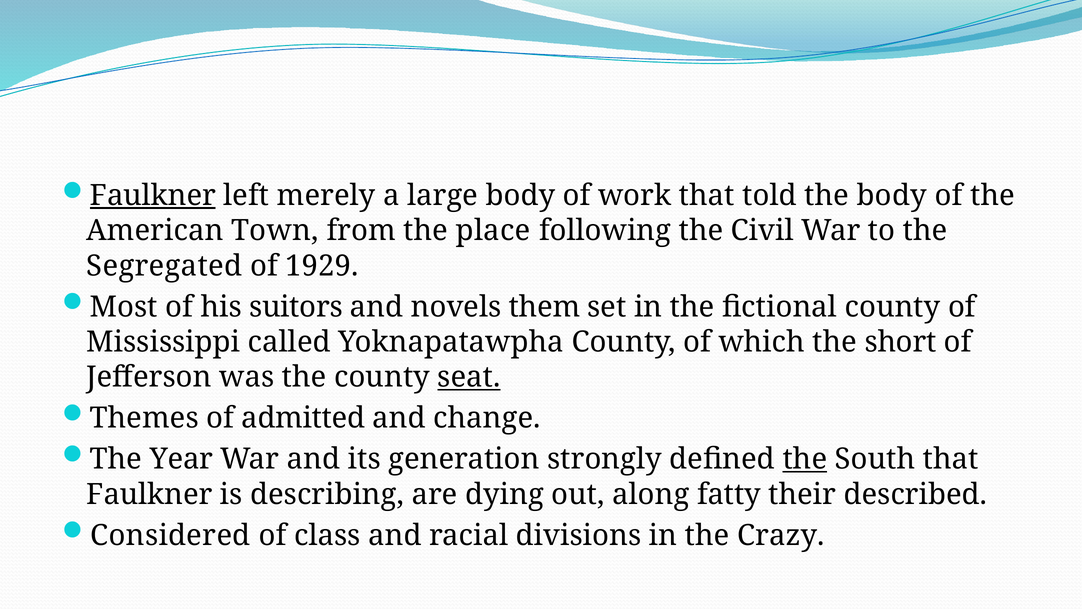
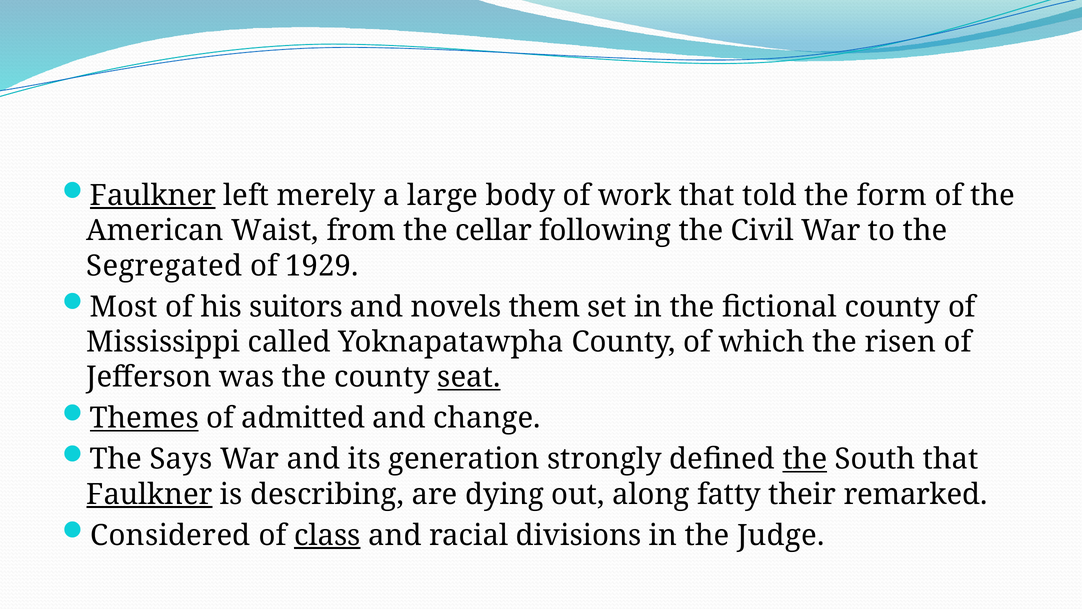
the body: body -> form (892, 195)
Town: Town -> Waist (275, 231)
place: place -> cellar (494, 231)
short: short -> risen (900, 342)
Themes underline: none -> present (144, 418)
Year: Year -> Says (181, 459)
Faulkner underline: none -> present (149, 494)
described: described -> remarked (916, 494)
class underline: none -> present (327, 535)
Crazy: Crazy -> Judge (781, 535)
